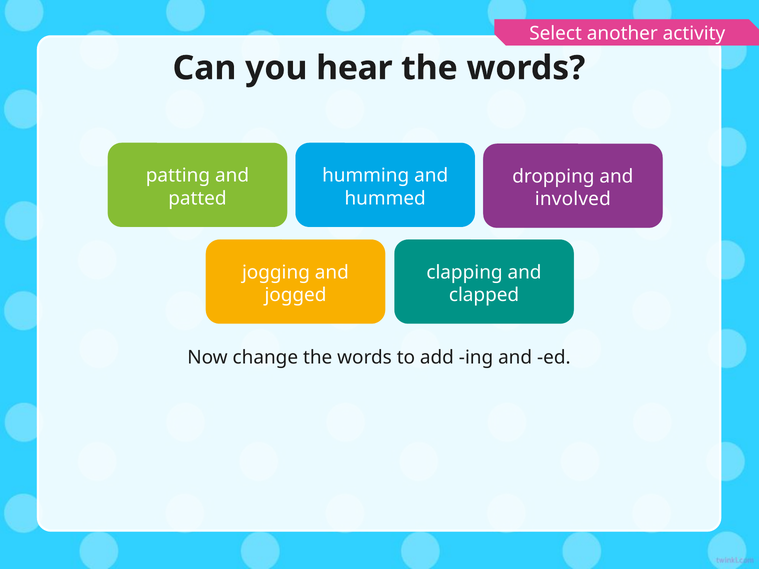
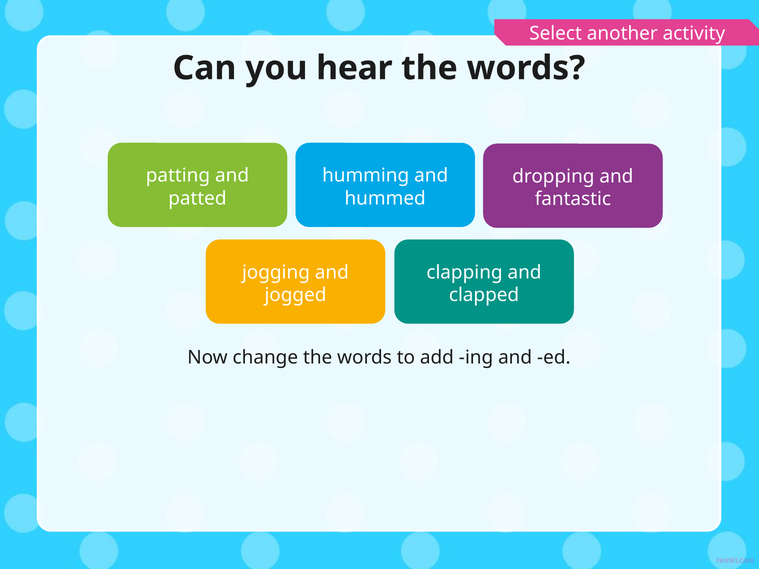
involved: involved -> fantastic (573, 199)
